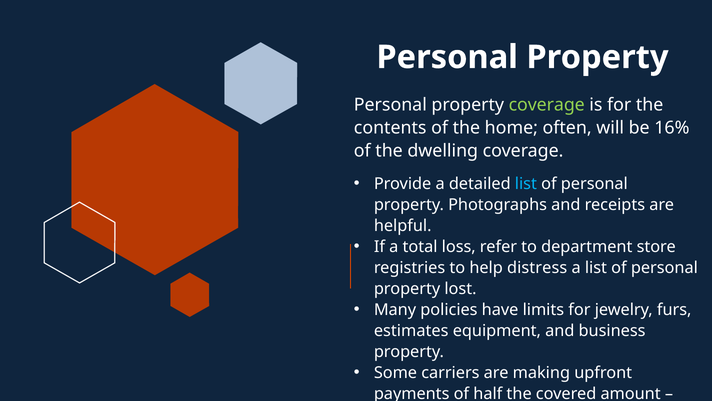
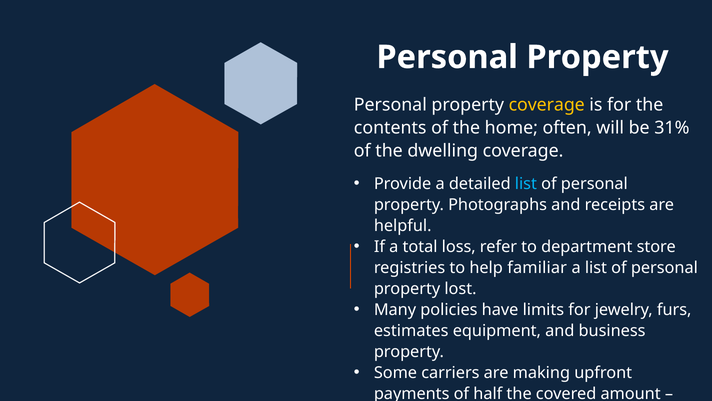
coverage colour: light green -> yellow (547, 105)
16%: 16% -> 31% (672, 128)
distress: distress -> familiar (537, 267)
